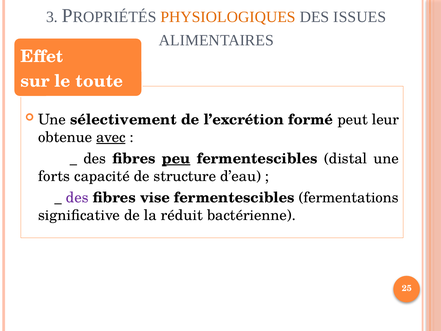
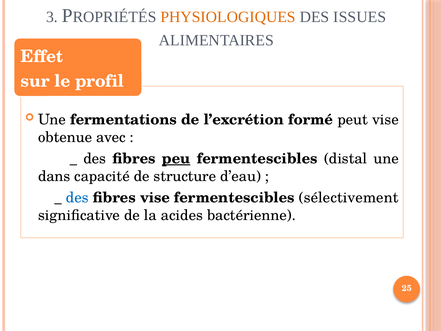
toute: toute -> profil (100, 81)
sélectivement: sélectivement -> fermentations (124, 119)
peut leur: leur -> vise (385, 119)
avec underline: present -> none (111, 137)
forts: forts -> dans (54, 176)
des colour: purple -> blue (77, 197)
fermentations: fermentations -> sélectivement (349, 197)
réduit: réduit -> acides (182, 215)
